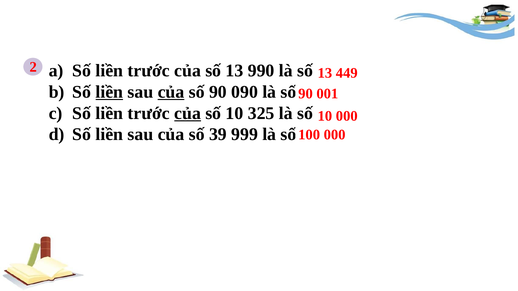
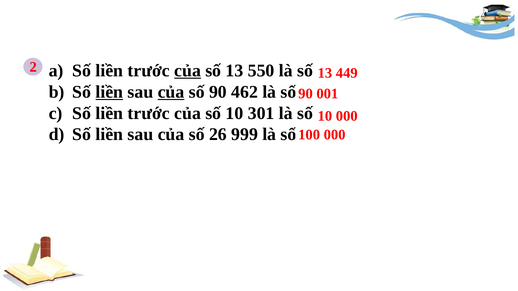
của underline: none -> present (188, 70)
990: 990 -> 550 (261, 70)
090: 090 -> 462 (245, 92)
của underline: present -> none (188, 113)
325: 325 -> 301 (261, 113)
39: 39 -> 26 (218, 134)
